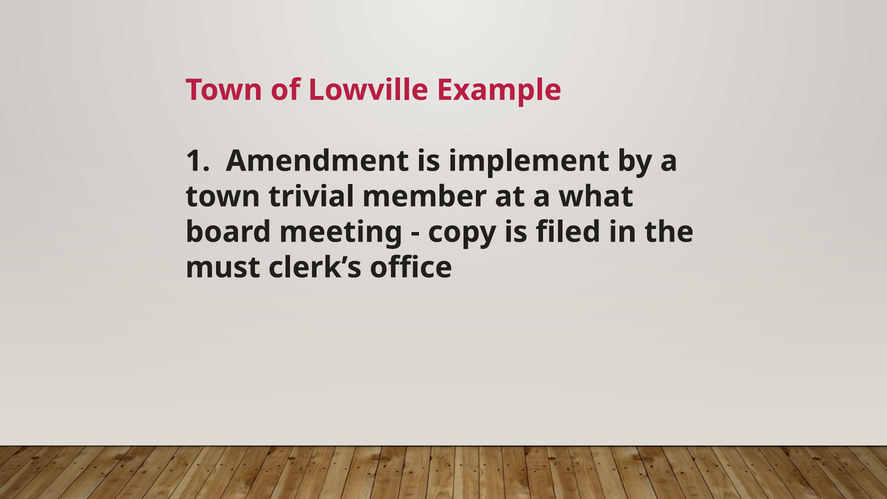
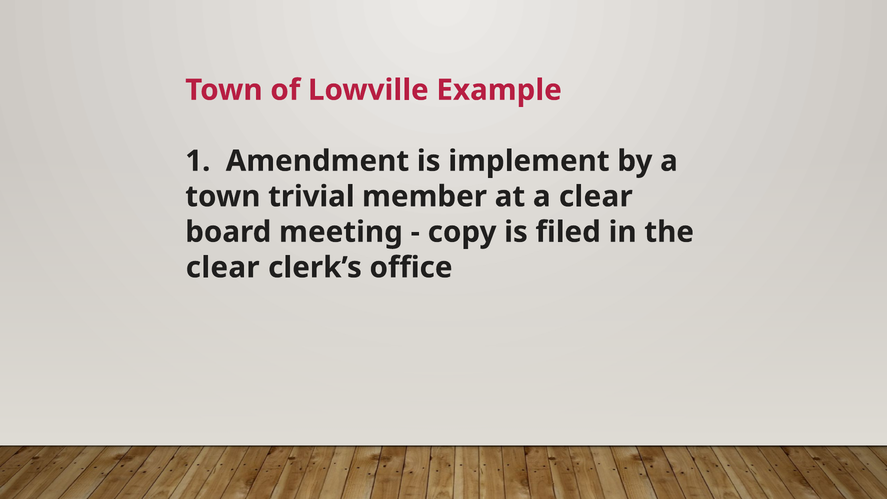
a what: what -> clear (596, 197)
must: must -> clear (223, 267)
